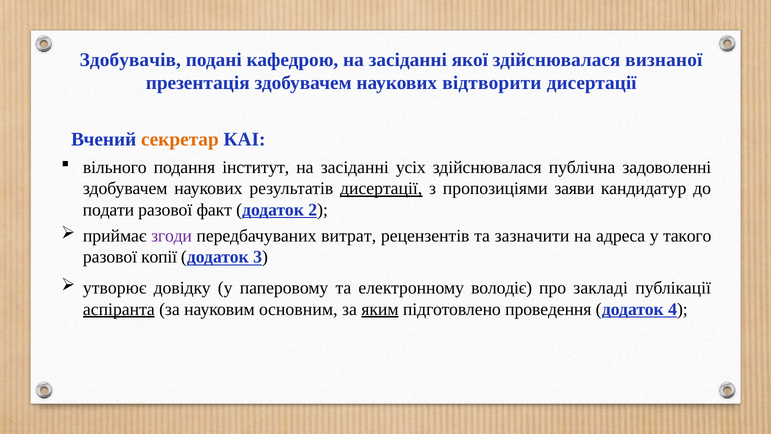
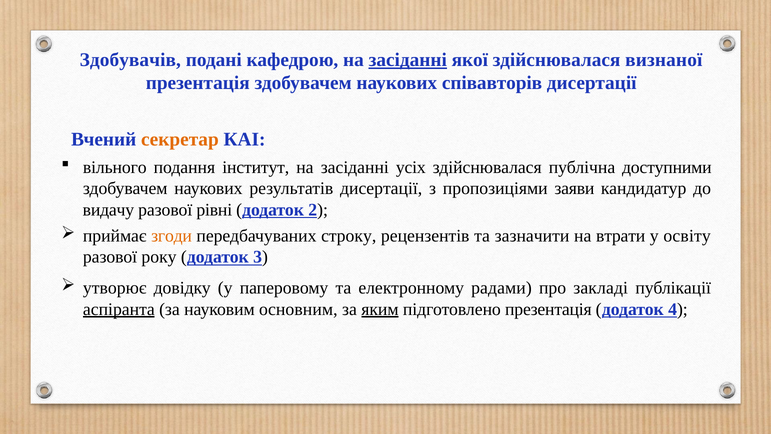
засіданні underline: none -> present (408, 60)
відтворити: відтворити -> співавторів (492, 83)
задоволенні: задоволенні -> доступними (667, 167)
дисертації underline: present -> none (381, 188)
подати: подати -> видачу (108, 210)
факт: факт -> рівні (214, 210)
згоди colour: purple -> orange (172, 236)
витрат: витрат -> строку (349, 236)
адреса: адреса -> втрати (621, 236)
такого: такого -> освіту (687, 236)
копії: копії -> року (159, 257)
володіє: володіє -> радами (501, 288)
підготовлено проведення: проведення -> презентація (548, 309)
